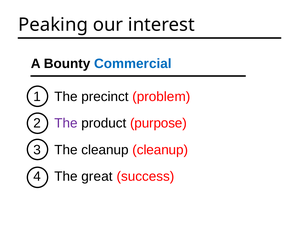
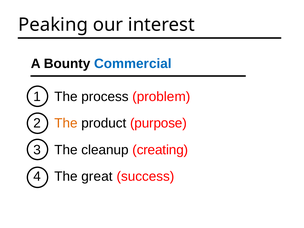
precinct: precinct -> process (105, 97)
The colour: purple -> orange (66, 123)
cleanup cleanup: cleanup -> creating (160, 150)
